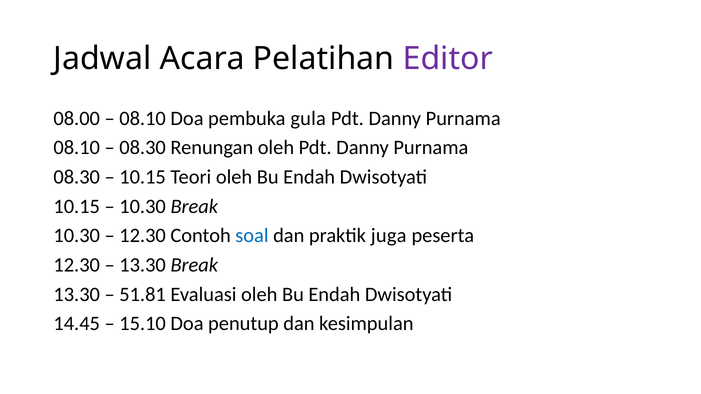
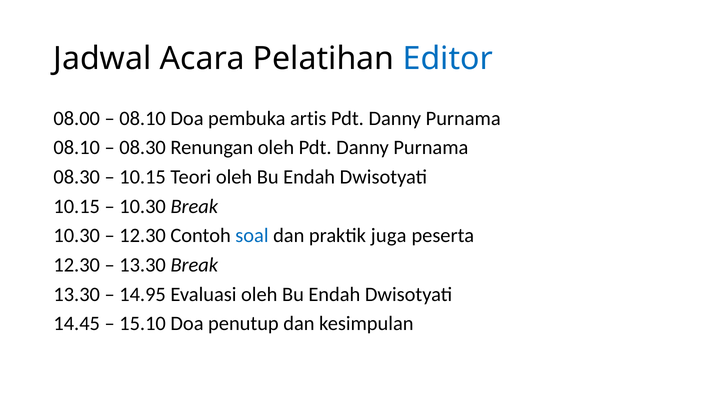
Editor colour: purple -> blue (448, 59)
gula: gula -> artis (308, 118)
51.81: 51.81 -> 14.95 (143, 295)
